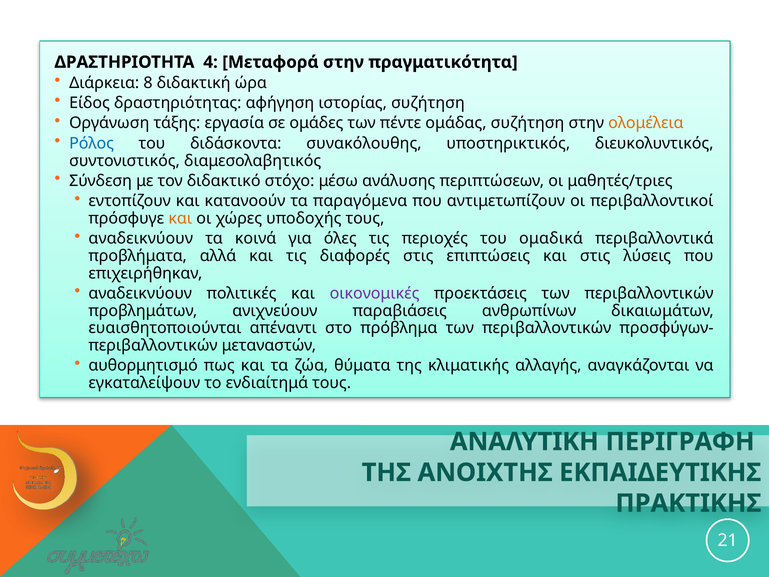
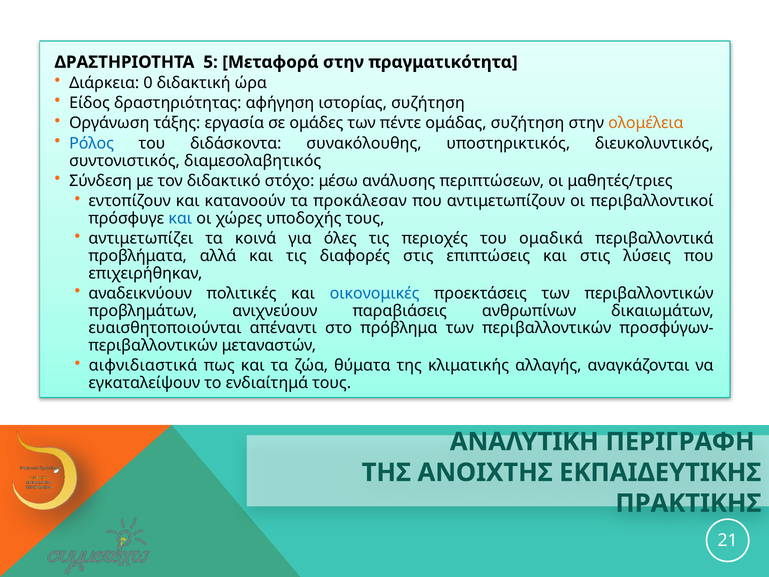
4: 4 -> 5 (211, 62)
8: 8 -> 0 (148, 83)
παραγόμενα: παραγόμενα -> προκάλεσαν (360, 201)
και colour: orange -> blue (180, 218)
αναδεικνύουν: αναδεικνύουν -> αντιμετωπίζει (141, 239)
οικονομικές colour: purple -> blue (375, 293)
αυθορμητισμό: αυθορμητισμό -> αιφνιδιαστικά (143, 366)
